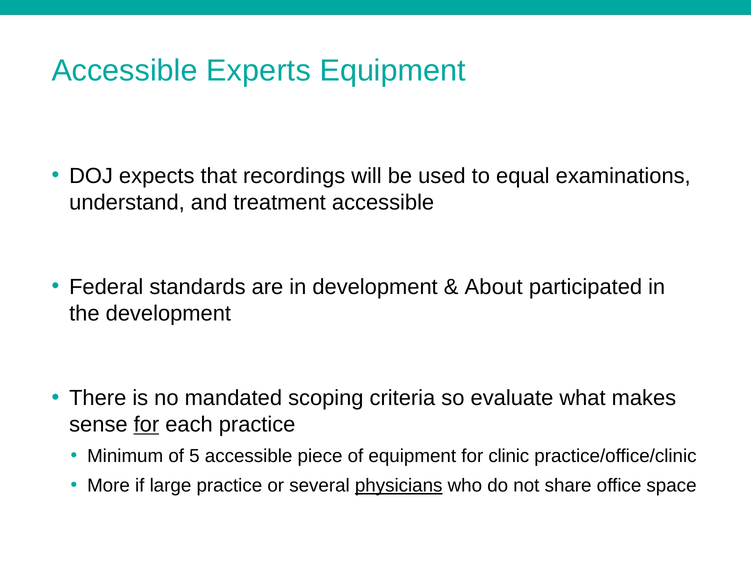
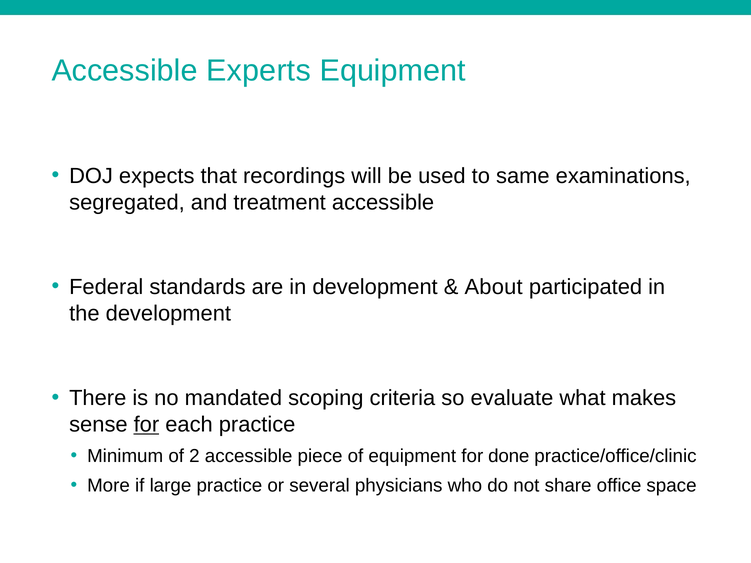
equal: equal -> same (523, 176)
understand: understand -> segregated (127, 203)
5: 5 -> 2 (194, 456)
clinic: clinic -> done (509, 456)
physicians underline: present -> none (399, 486)
